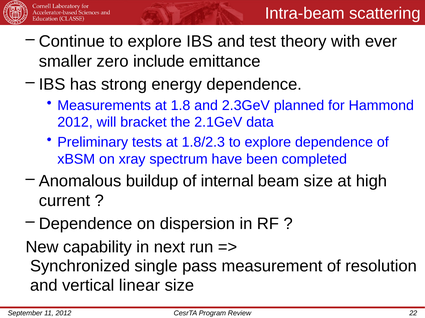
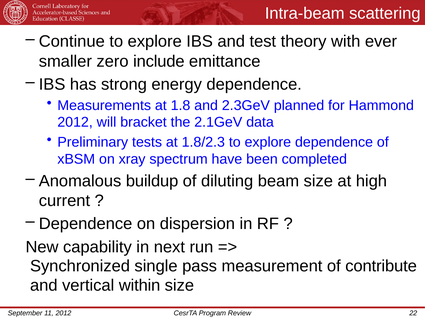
internal: internal -> diluting (227, 181)
resolution: resolution -> contribute (381, 267)
linear: linear -> within (140, 286)
